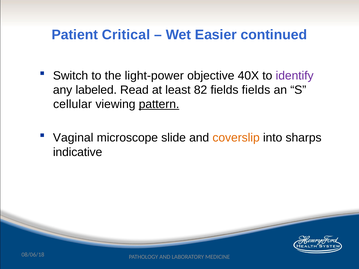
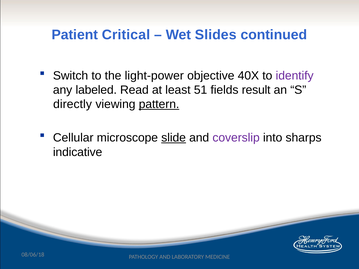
Easier: Easier -> Slides (216, 35)
82: 82 -> 51 (201, 90)
fields fields: fields -> result (256, 90)
cellular: cellular -> directly (73, 104)
Vaginal: Vaginal -> Cellular (73, 138)
slide underline: none -> present (174, 138)
coverslip colour: orange -> purple (236, 138)
